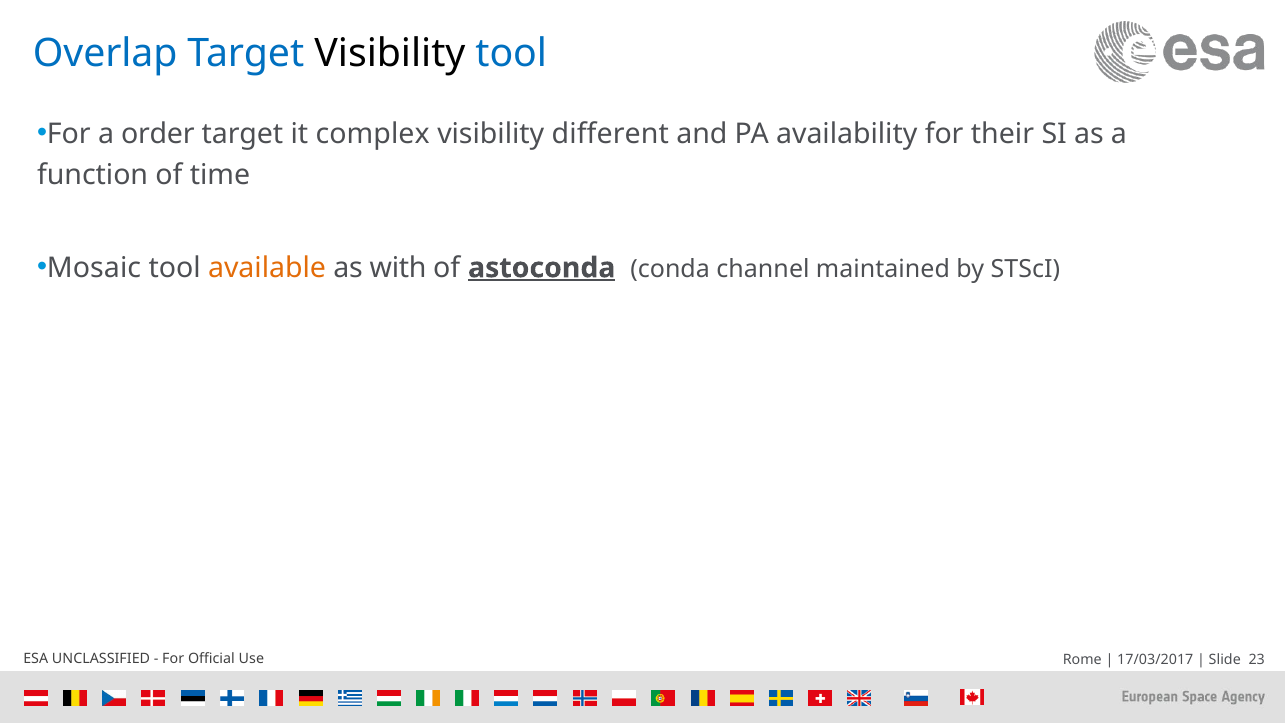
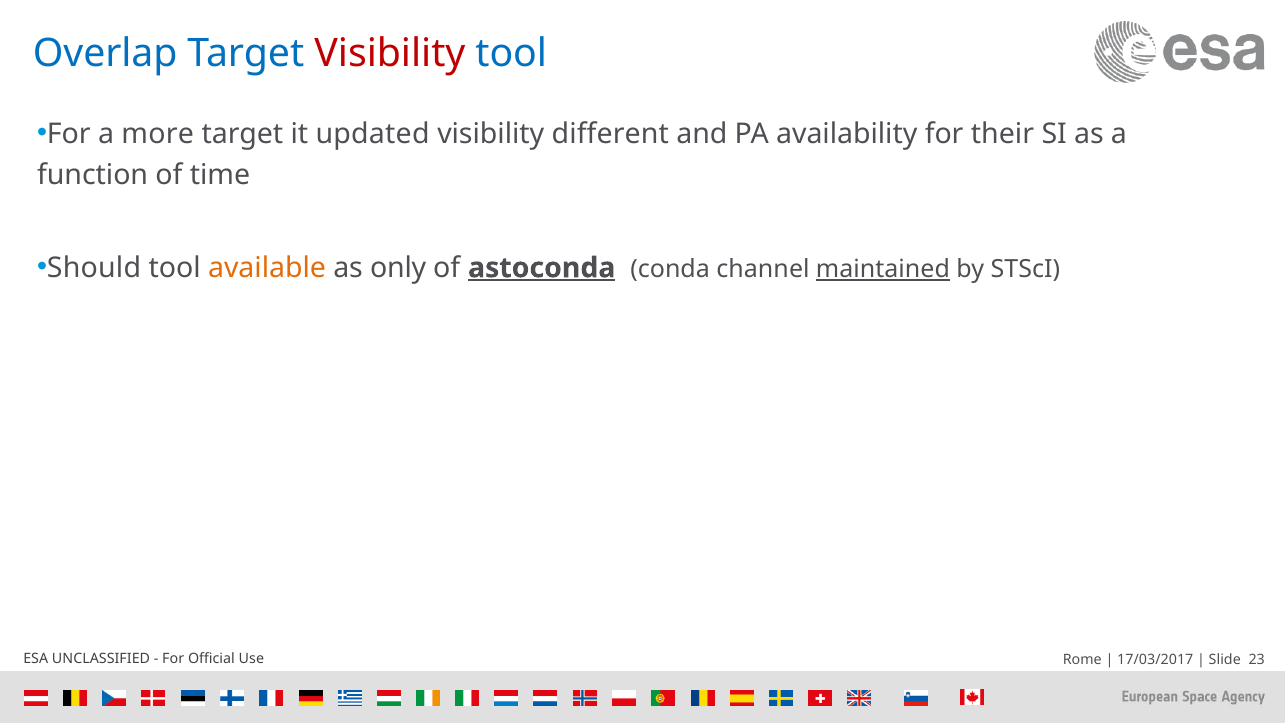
Visibility colour: black -> red (390, 54)
order: order -> more (158, 134)
complex: complex -> updated (373, 134)
Mosaic: Mosaic -> Should (94, 268)
with: with -> only (398, 268)
maintained underline: none -> present (883, 269)
